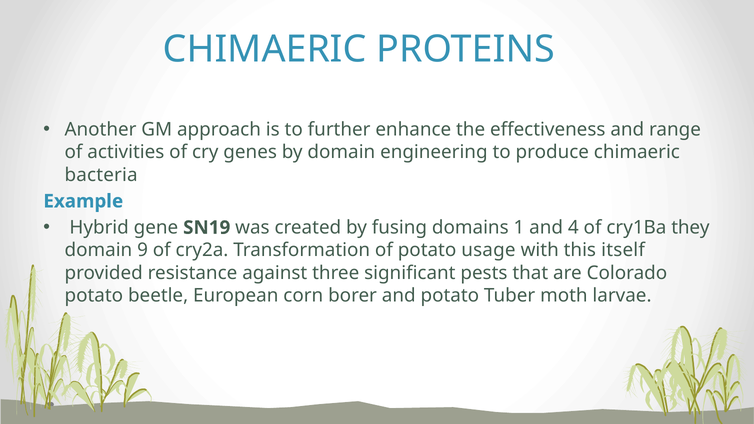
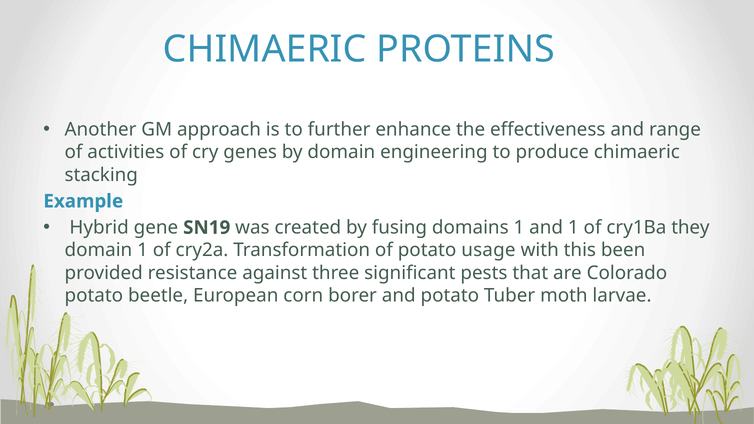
bacteria: bacteria -> stacking (101, 175)
and 4: 4 -> 1 (573, 228)
domain 9: 9 -> 1 (143, 250)
itself: itself -> been (623, 250)
